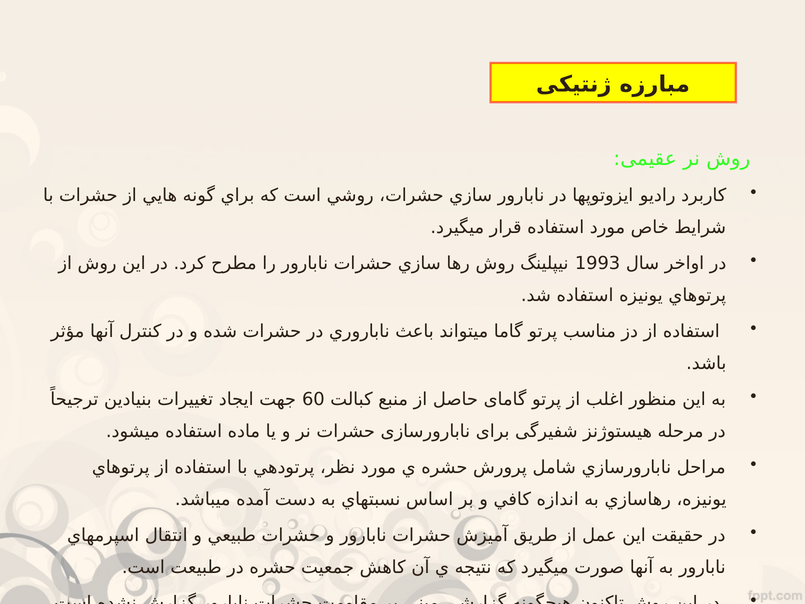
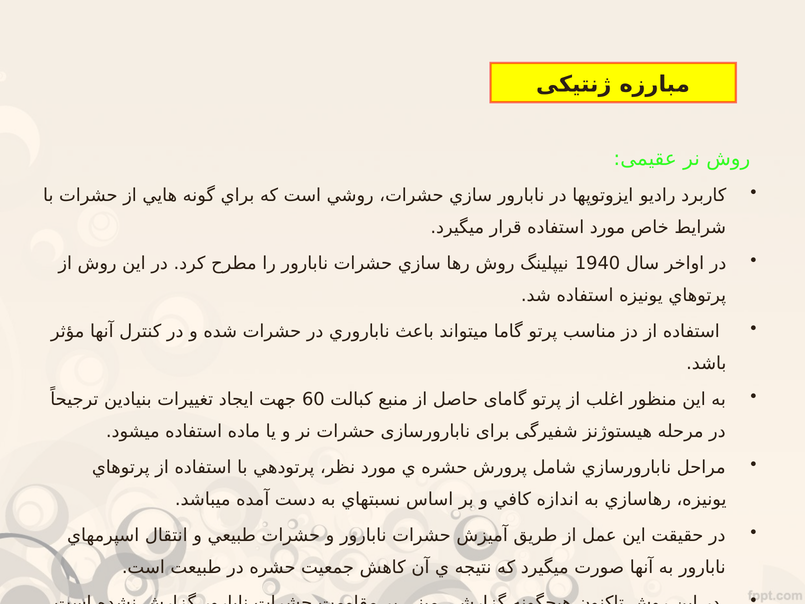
1993: 1993 -> 1940 (598, 263)
